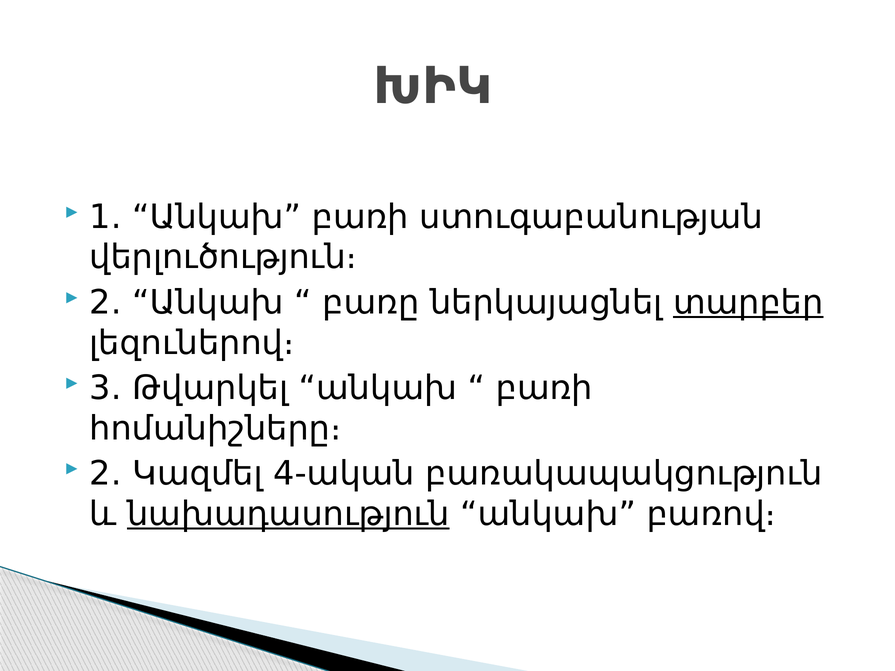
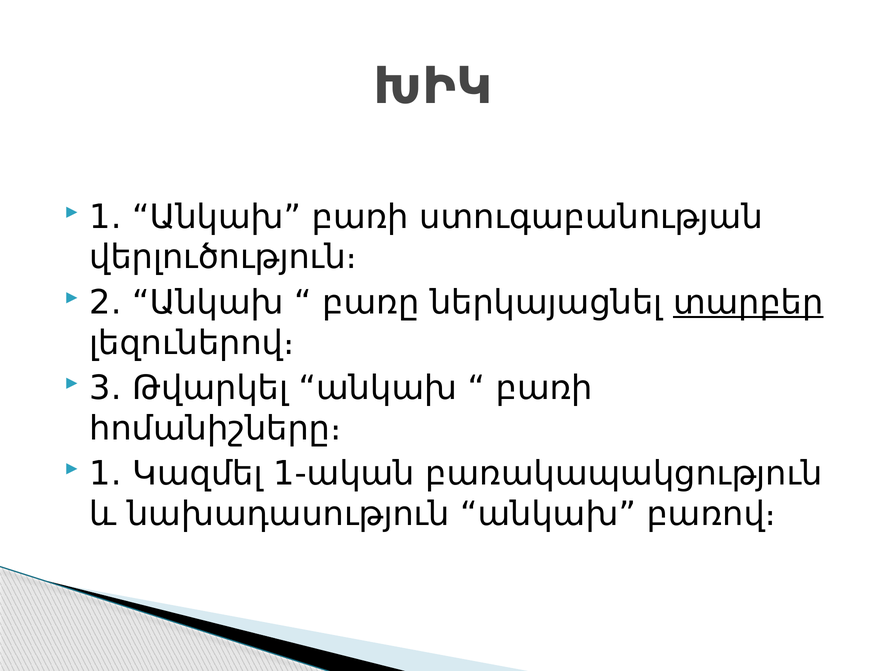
2․: 2․ -> 1․ (106, 474)
4-ական: 4-ական -> 1-ական (344, 474)
նախադասություն underline: present -> none (288, 514)
